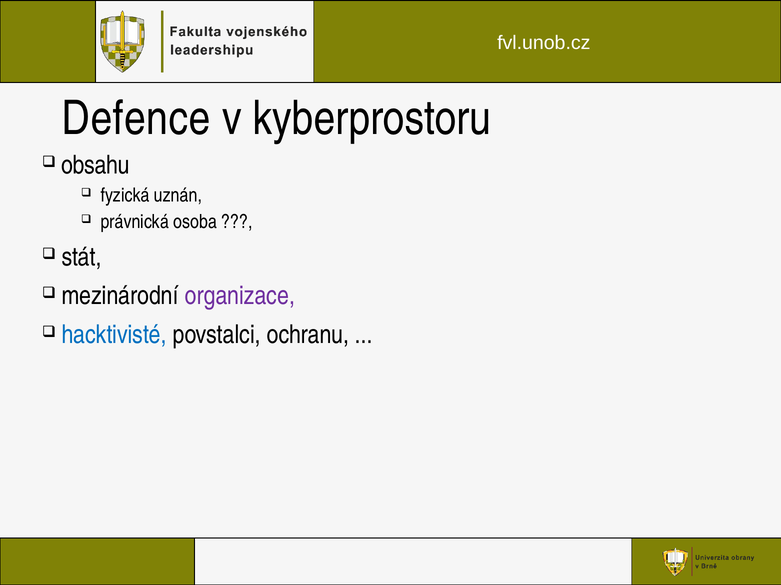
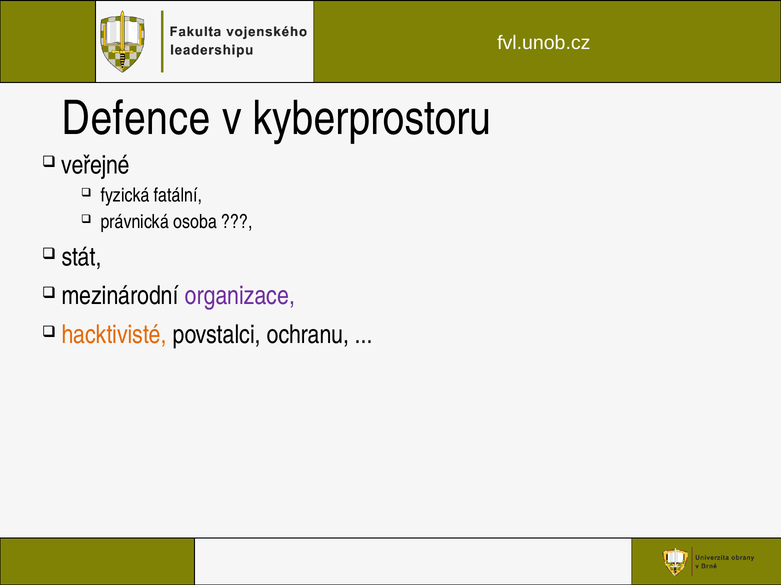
obsahu: obsahu -> veřejné (95, 165)
uznán: uznán -> fatální (178, 195)
hacktivisté colour: blue -> orange (114, 335)
